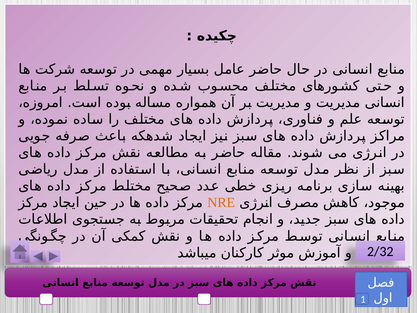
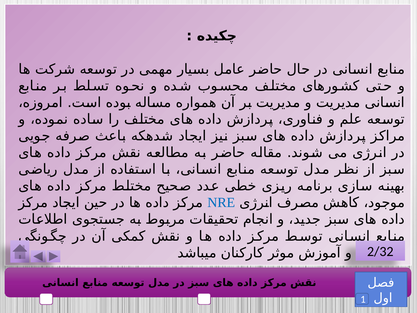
NRE colour: orange -> blue (221, 203)
